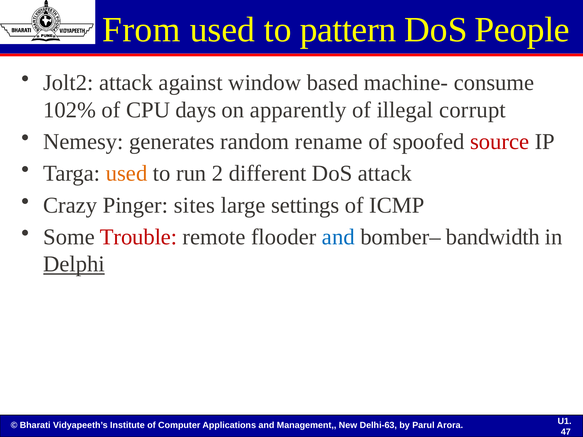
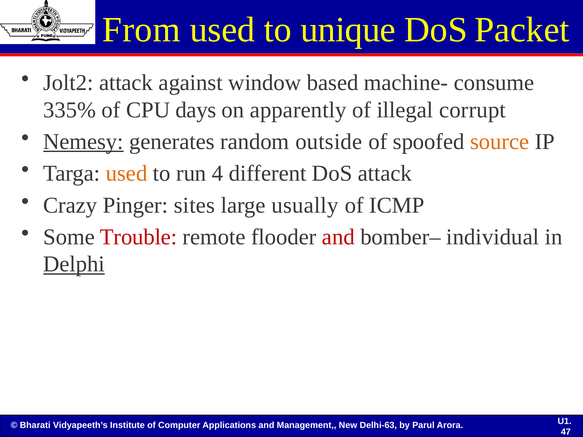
pattern: pattern -> unique (348, 30)
People: People -> Packet (522, 30)
102%: 102% -> 335% (70, 110)
Nemesy underline: none -> present (83, 142)
rename: rename -> outside (329, 142)
source colour: red -> orange (500, 142)
2: 2 -> 4 (218, 174)
settings: settings -> usually (305, 205)
and colour: blue -> red (338, 237)
bandwidth: bandwidth -> individual (493, 237)
